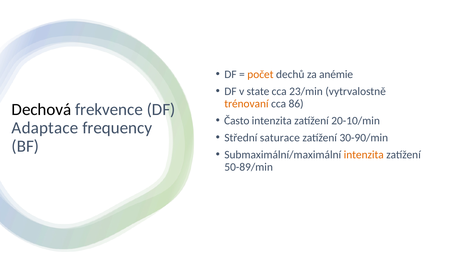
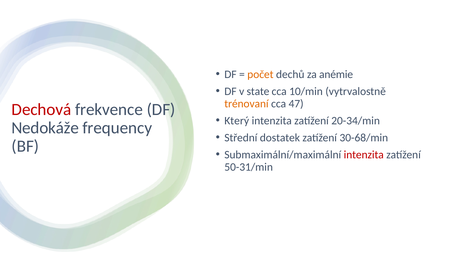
23/min: 23/min -> 10/min (306, 91)
86: 86 -> 47 (296, 104)
Dechová colour: black -> red (41, 109)
Často: Často -> Který (237, 121)
20-10/min: 20-10/min -> 20-34/min (356, 121)
Adaptace: Adaptace -> Nedokáže (45, 128)
saturace: saturace -> dostatek (280, 138)
30-90/min: 30-90/min -> 30-68/min (364, 138)
intenzita colour: orange -> red (364, 155)
50-89/min: 50-89/min -> 50-31/min (249, 167)
